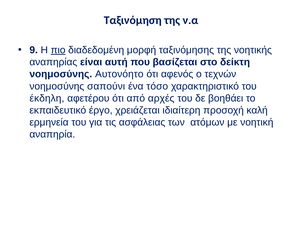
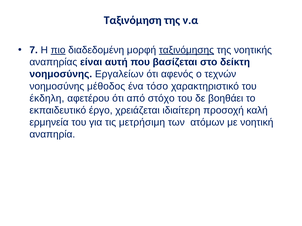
9: 9 -> 7 (34, 50)
ταξινόμησης underline: none -> present (186, 50)
Αυτονόητο: Αυτονόητο -> Εργαλείων (119, 74)
σαπούνι: σαπούνι -> μέθοδος (106, 86)
αρχές: αρχές -> στόχο (161, 98)
ασφάλειας: ασφάλειας -> μετρήσιμη (142, 123)
